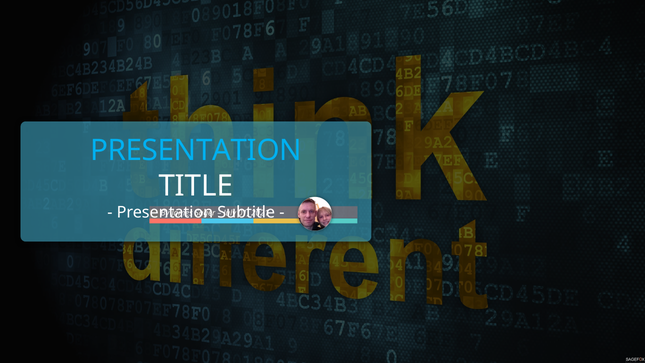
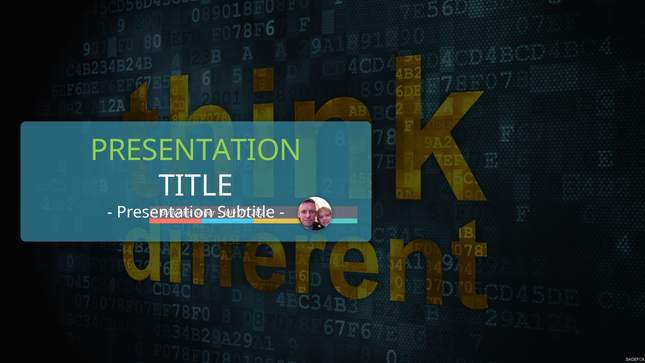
PRESENTATION colour: light blue -> light green (196, 150)
